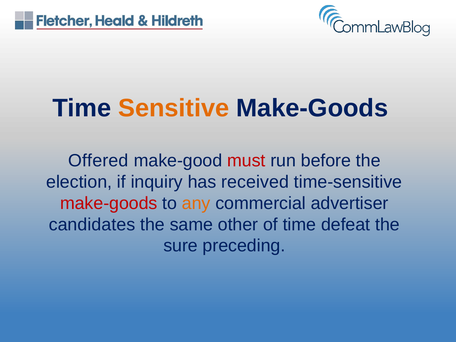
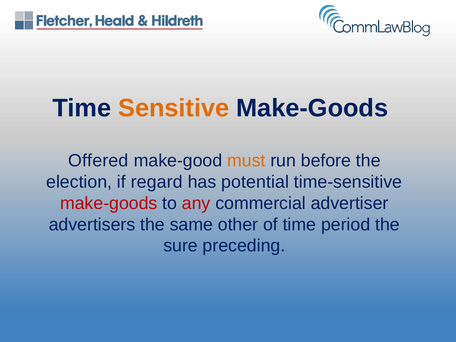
must colour: red -> orange (246, 161)
inquiry: inquiry -> regard (157, 182)
received: received -> potential (255, 182)
any colour: orange -> red (196, 203)
candidates: candidates -> advertisers (92, 224)
defeat: defeat -> period (346, 224)
